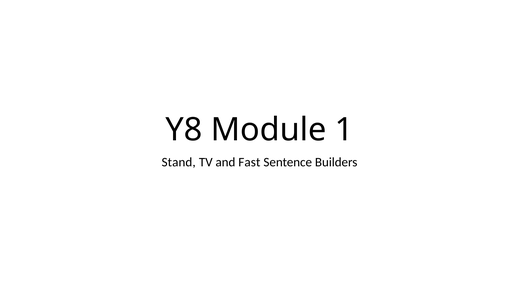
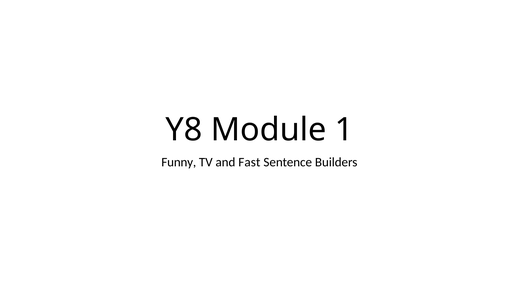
Stand: Stand -> Funny (179, 162)
